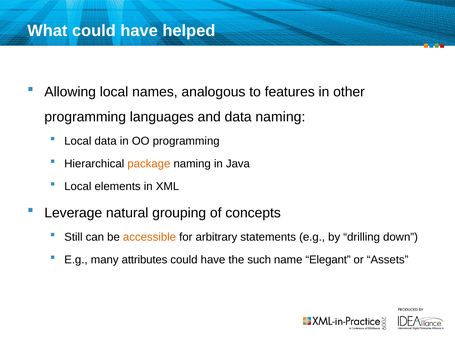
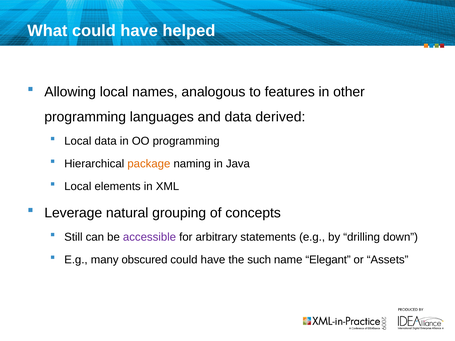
data naming: naming -> derived (280, 117)
accessible colour: orange -> purple (150, 237)
attributes: attributes -> obscured (145, 260)
